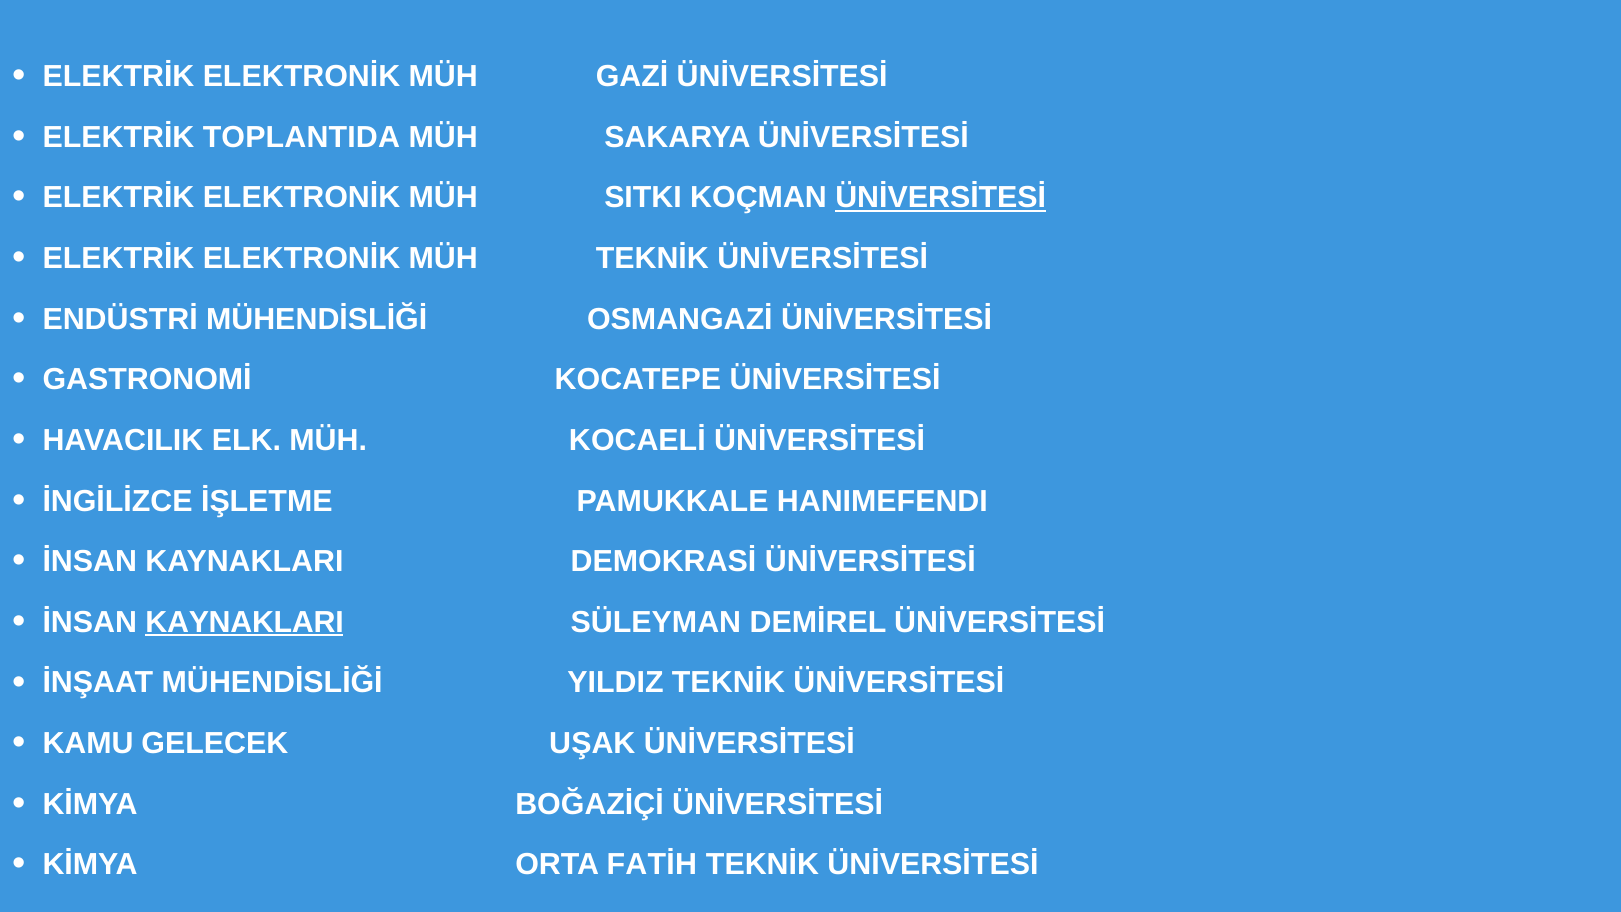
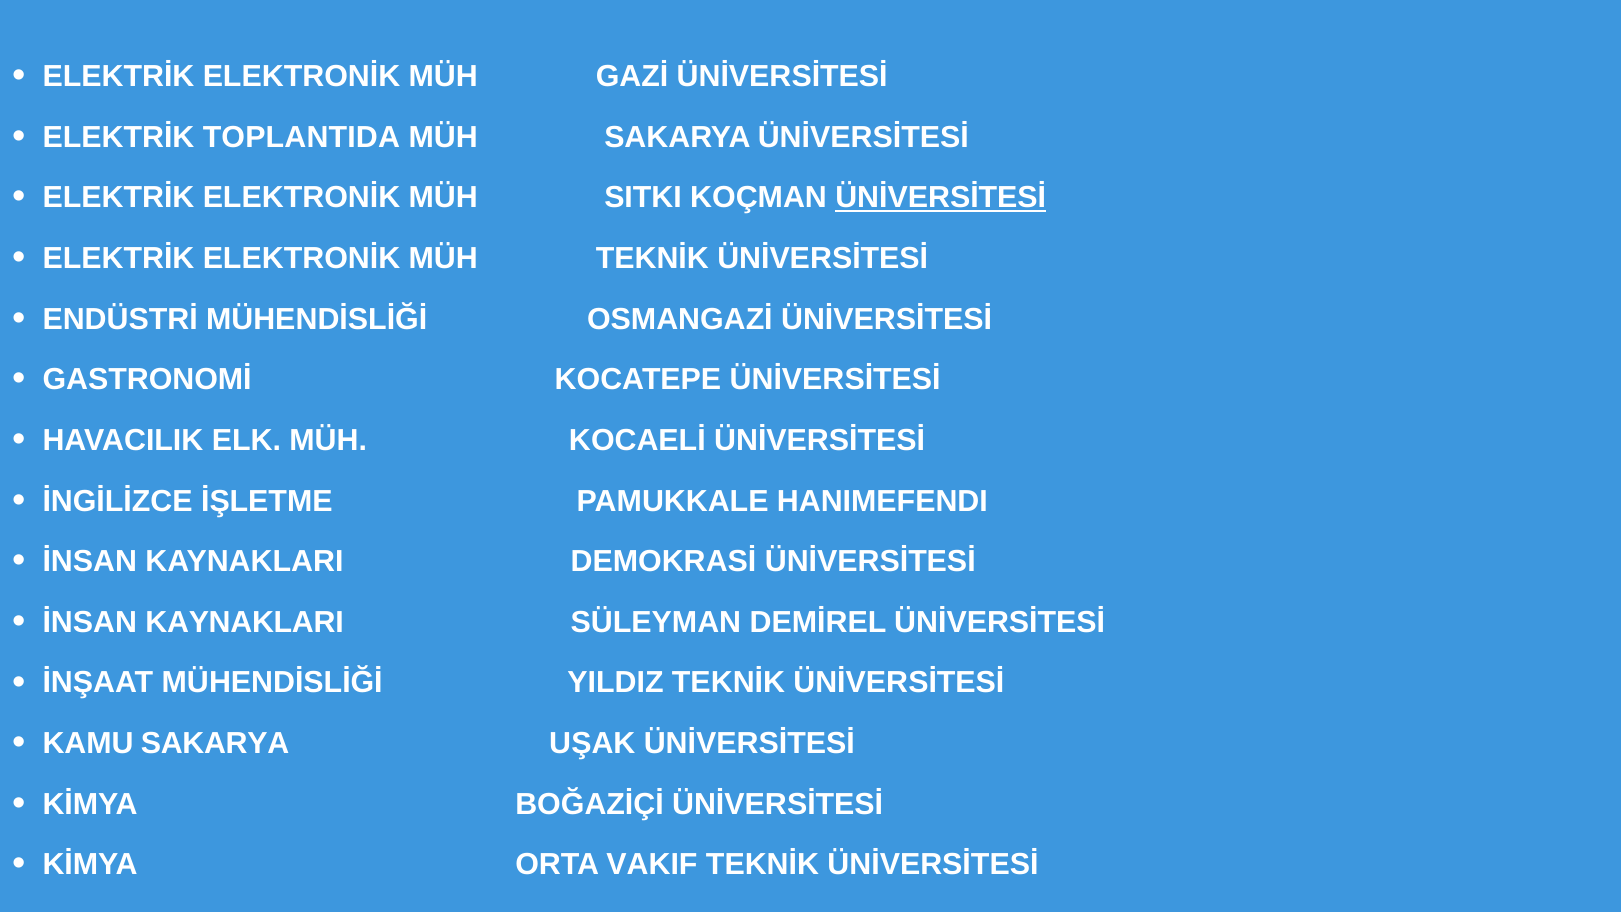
KAYNAKLARI underline: present -> none (245, 622)
KAMU GELECEK: GELECEK -> SAKARYA (215, 743)
FATİH: FATİH -> VAKIF (652, 865)
